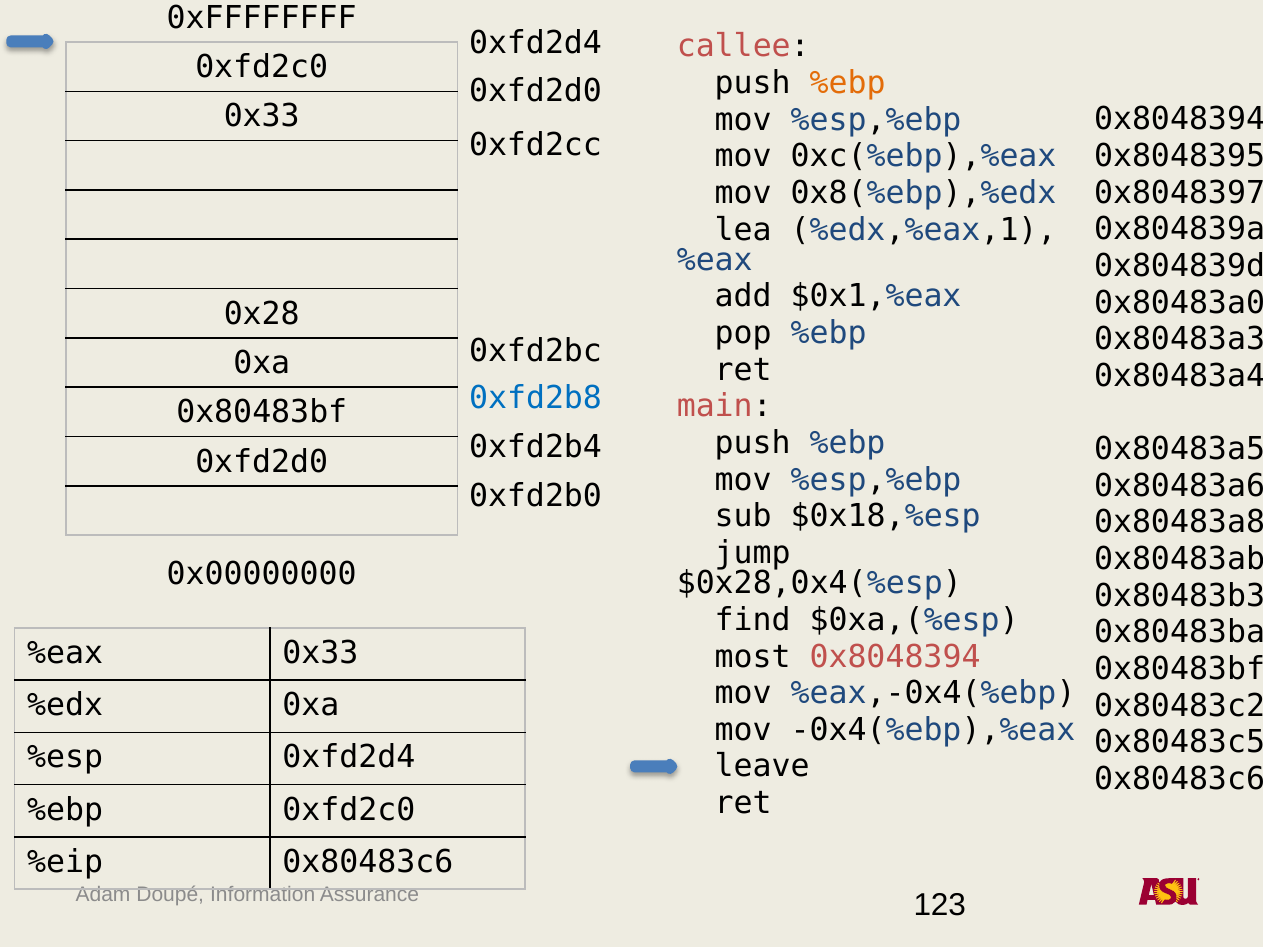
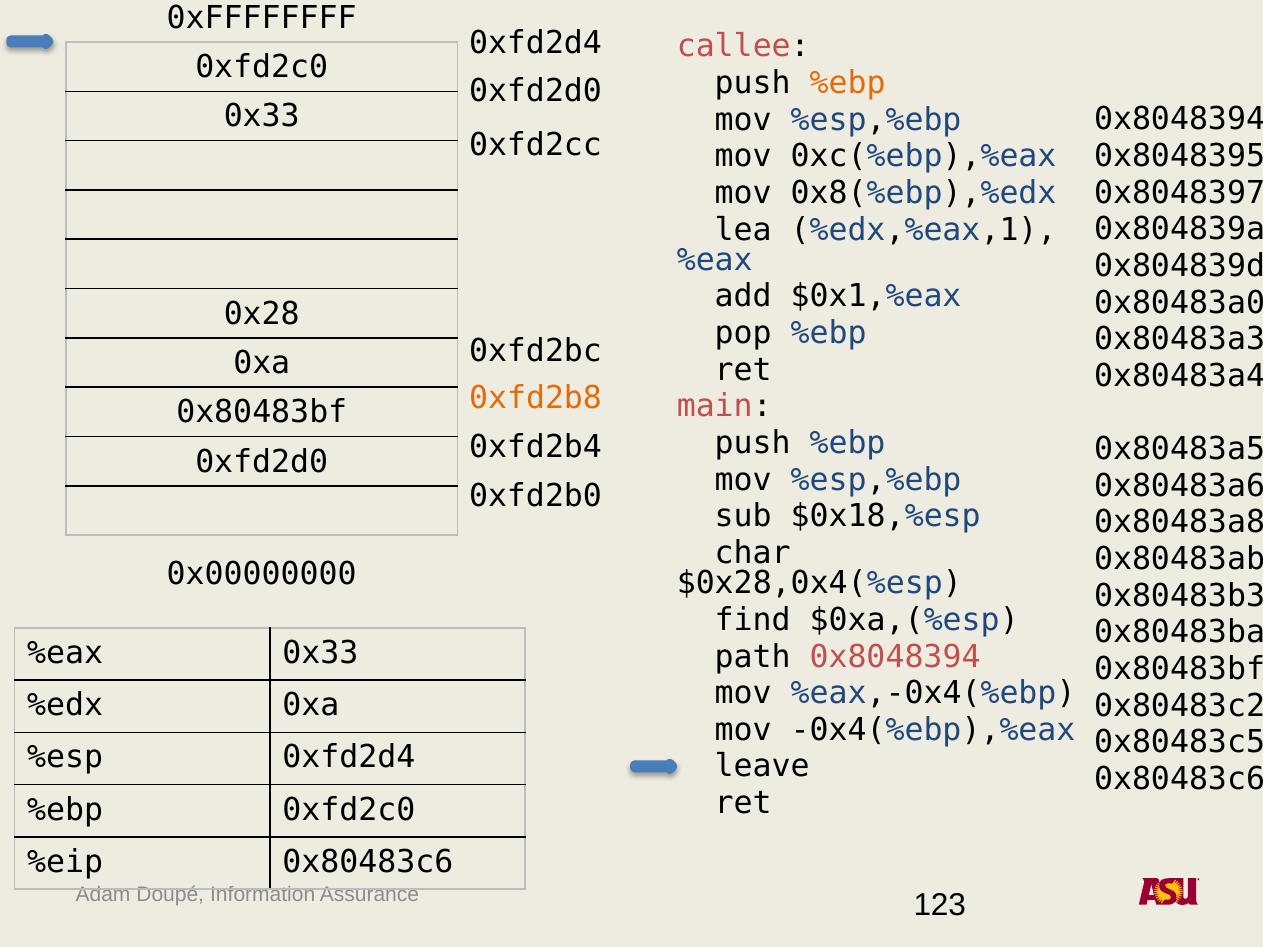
0xfd2b8 colour: blue -> orange (536, 398)
jump: jump -> char (753, 553)
most: most -> path (753, 657)
